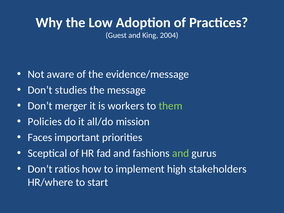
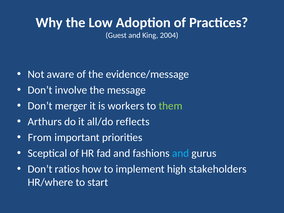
studies: studies -> involve (71, 90)
Policies: Policies -> Arthurs (45, 122)
mission: mission -> reflects (133, 122)
Faces: Faces -> From (40, 137)
and colour: light green -> light blue (181, 153)
